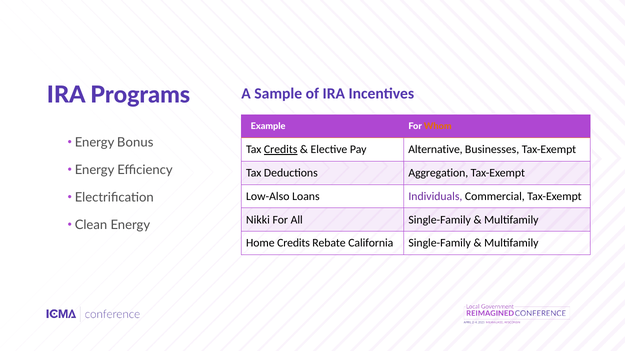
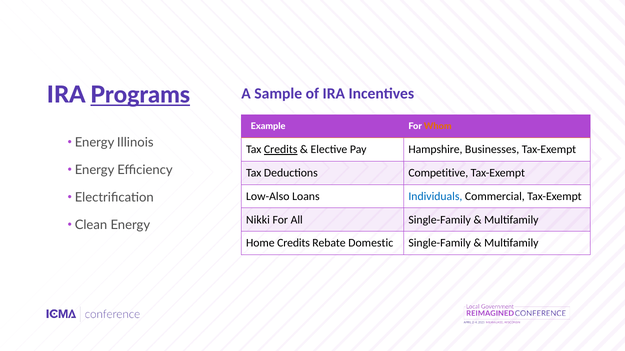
Programs underline: none -> present (140, 95)
Bonus: Bonus -> Illinois (135, 143)
Alternative: Alternative -> Hampshire (435, 150)
Aggregation: Aggregation -> Competitive (438, 173)
Individuals colour: purple -> blue (435, 197)
California: California -> Domestic (371, 243)
